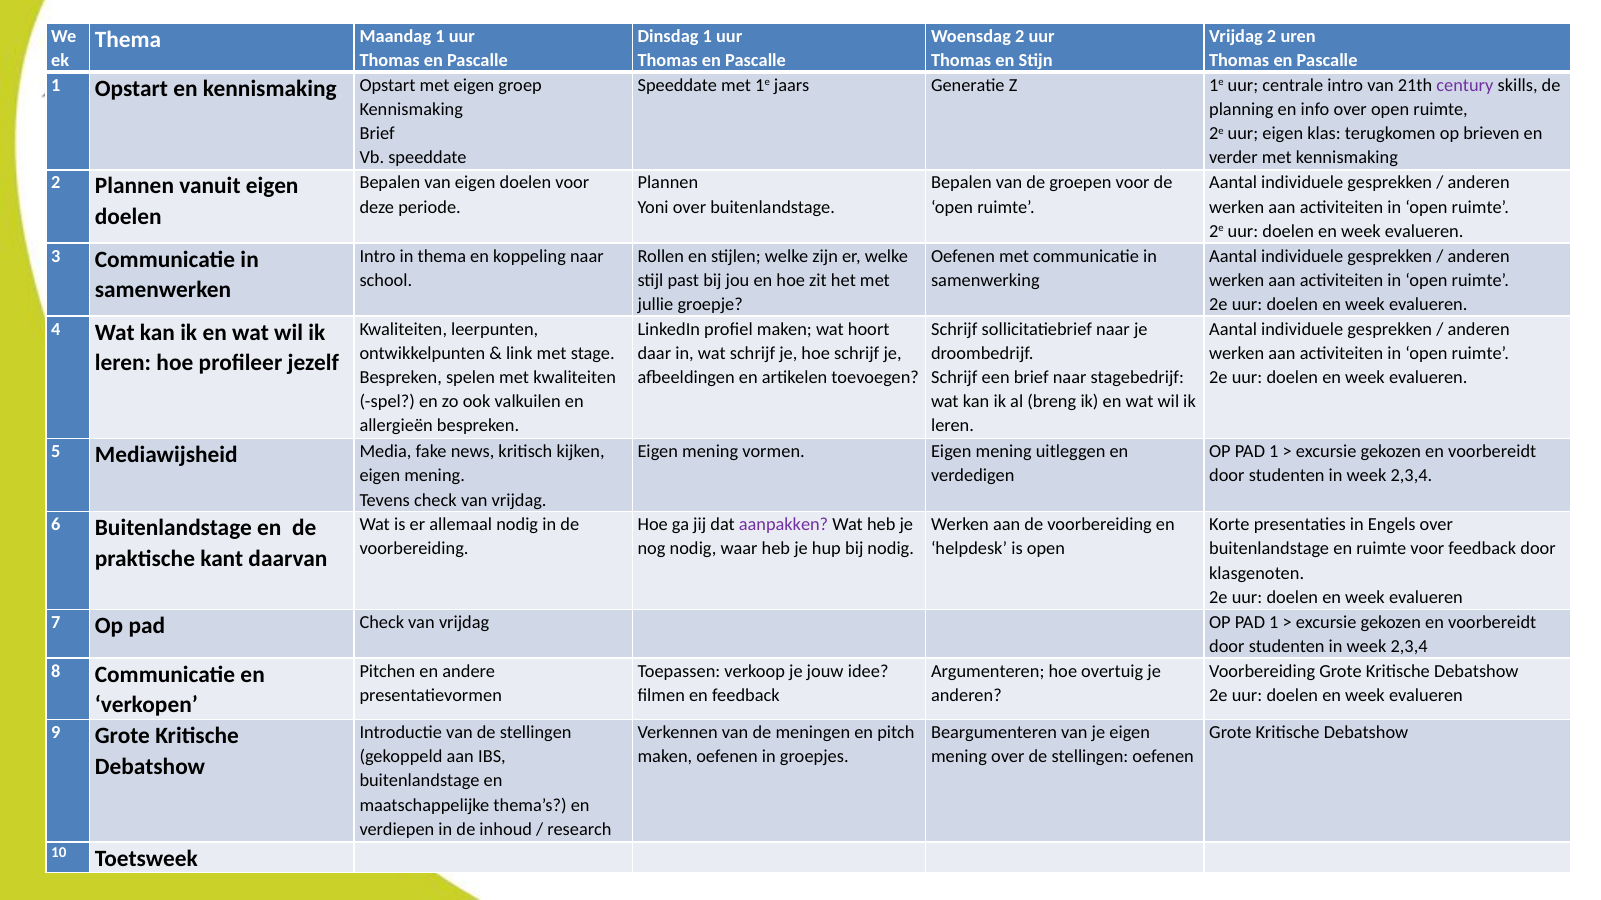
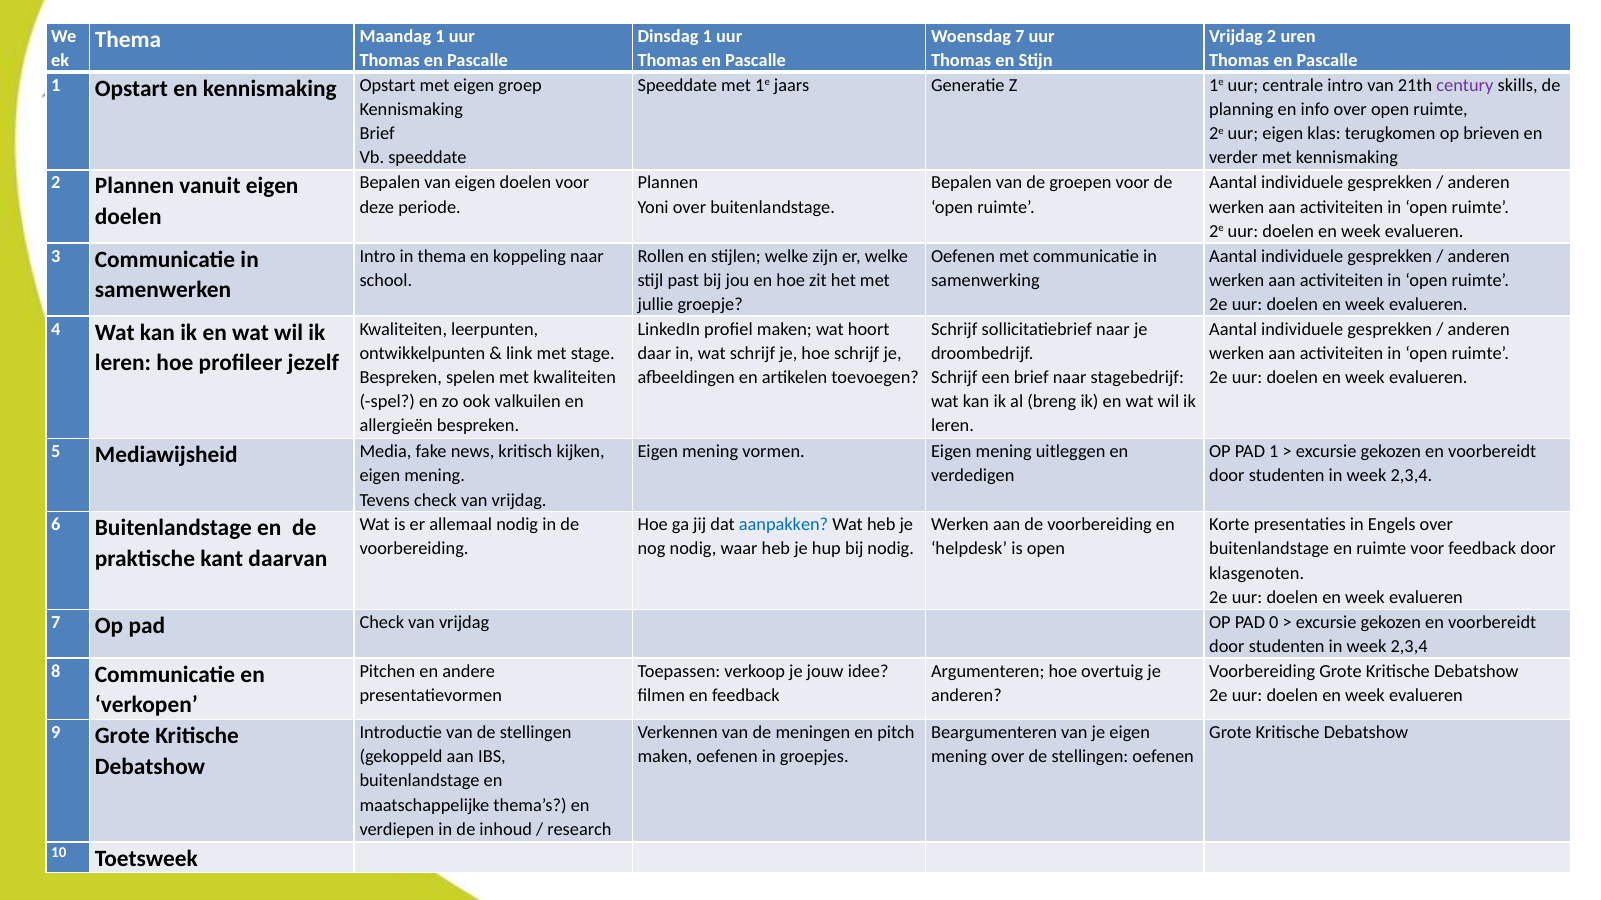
Woensdag 2: 2 -> 7 (1020, 37)
aanpakken colour: purple -> blue (784, 525)
vrijdag OP PAD 1: 1 -> 0 (1274, 623)
